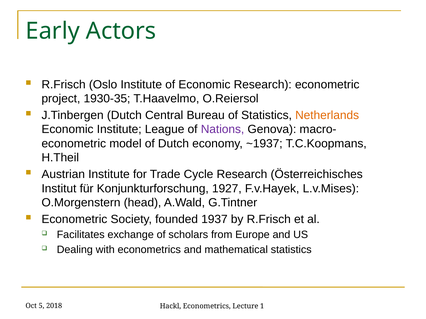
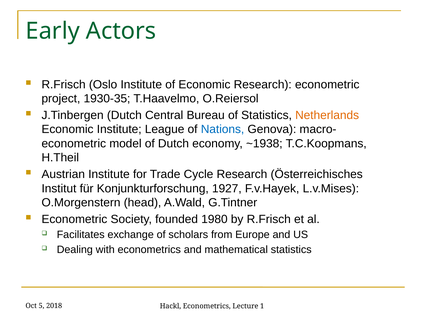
Nations colour: purple -> blue (223, 130)
~1937: ~1937 -> ~1938 (264, 144)
1937: 1937 -> 1980 (214, 220)
